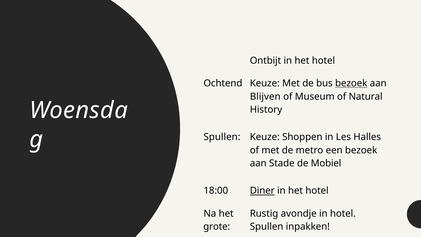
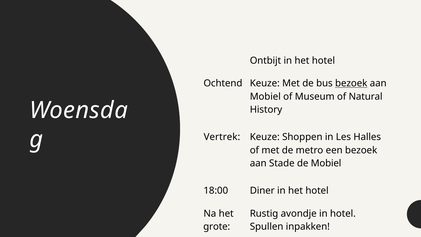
Blijven: Blijven -> Mobiel (265, 96)
Spullen: Spullen -> Vertrek (222, 137)
Diner underline: present -> none (262, 191)
